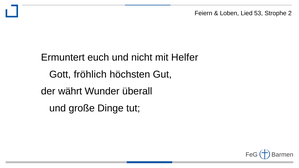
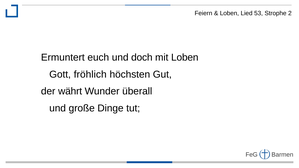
nicht: nicht -> doch (142, 58)
mit Helfer: Helfer -> Loben (185, 58)
